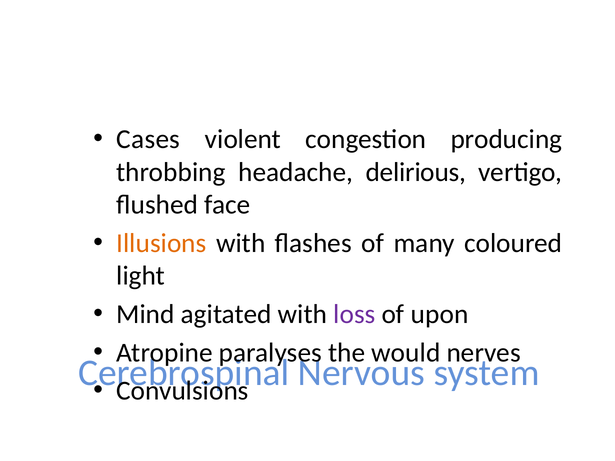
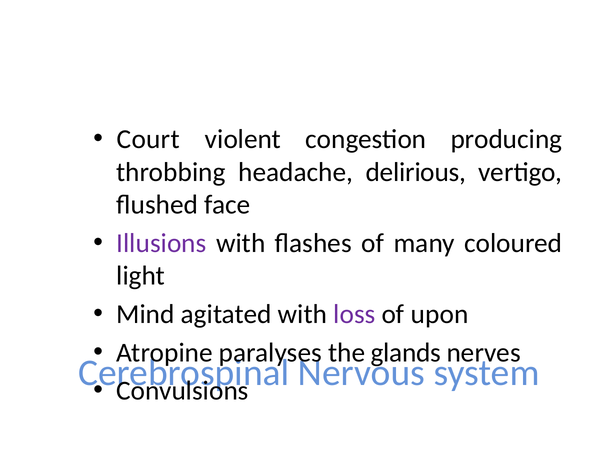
Cases: Cases -> Court (148, 139)
Illusions colour: orange -> purple (161, 243)
would: would -> glands (406, 353)
